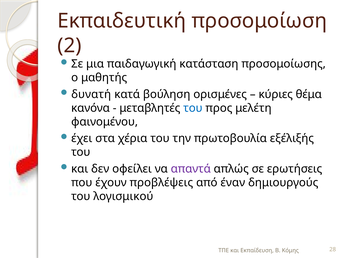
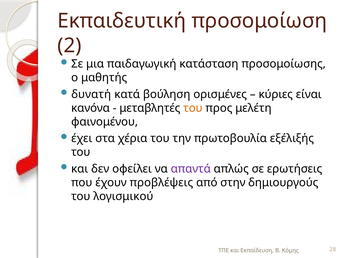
θέμα: θέμα -> είναι (309, 94)
του colour: blue -> orange (193, 108)
έναν: έναν -> στην (233, 183)
